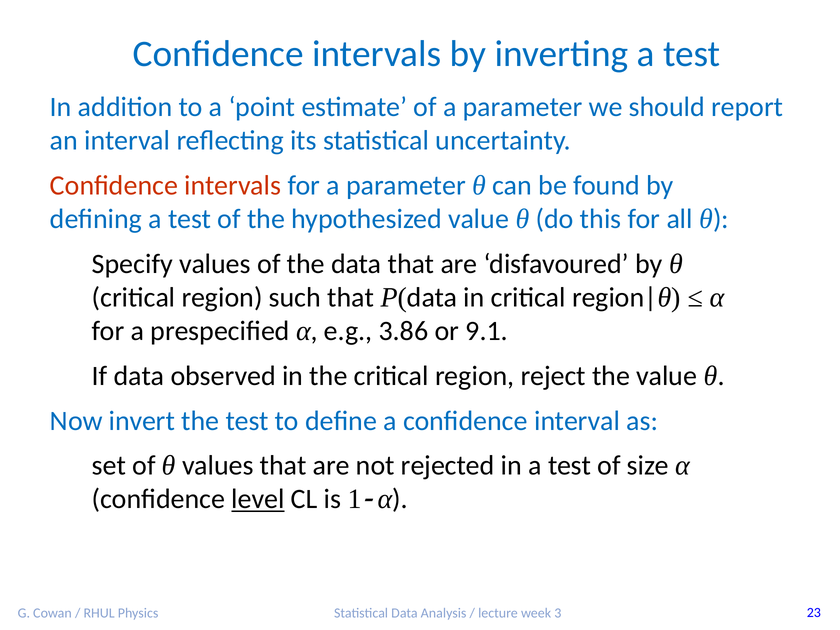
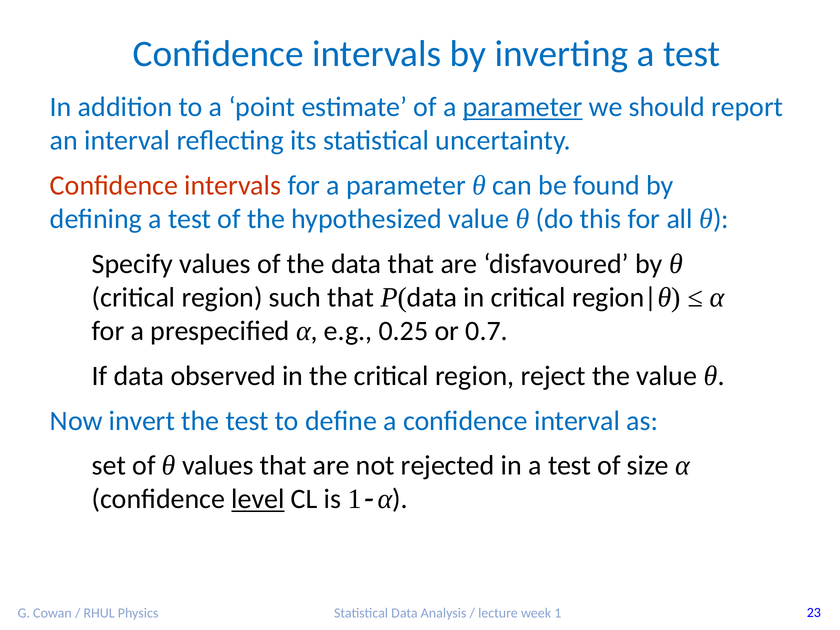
parameter underline: none -> present (523, 107)
3.86: 3.86 -> 0.25 (403, 331)
9.1: 9.1 -> 0.7 (487, 331)
week 3: 3 -> 1 (558, 613)
